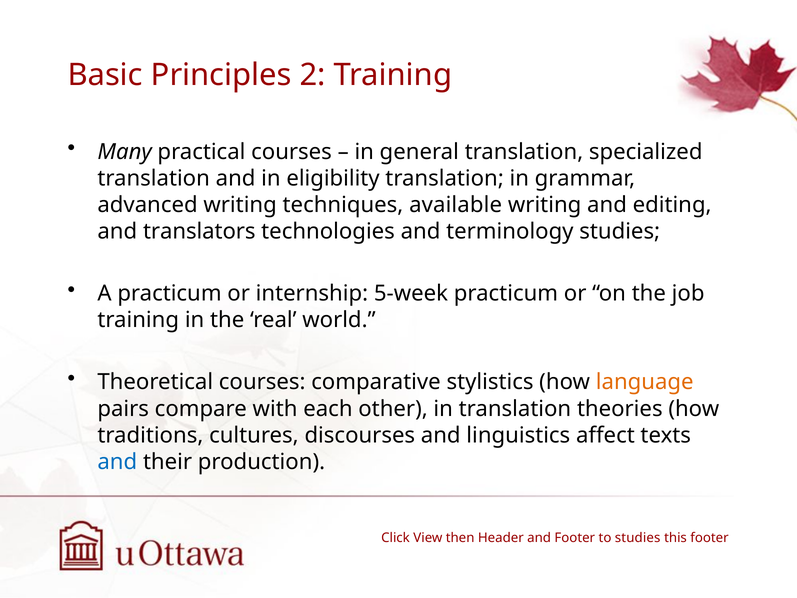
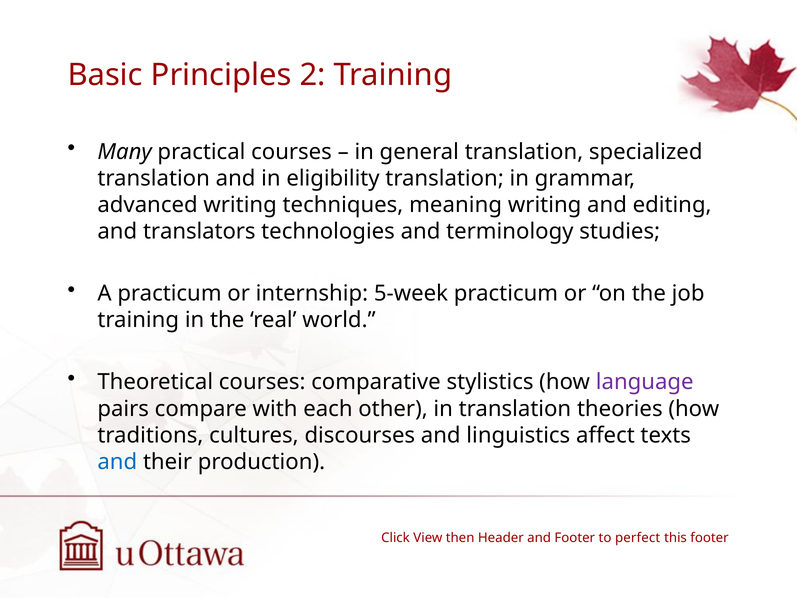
available: available -> meaning (456, 205)
language colour: orange -> purple (645, 382)
to studies: studies -> perfect (638, 538)
